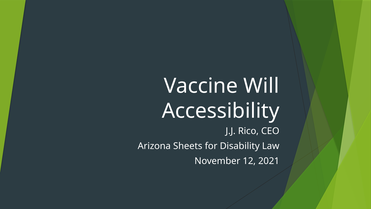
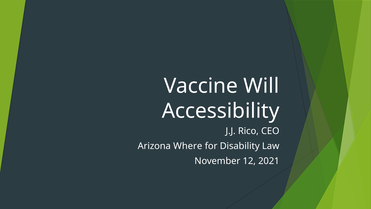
Sheets: Sheets -> Where (188, 146)
